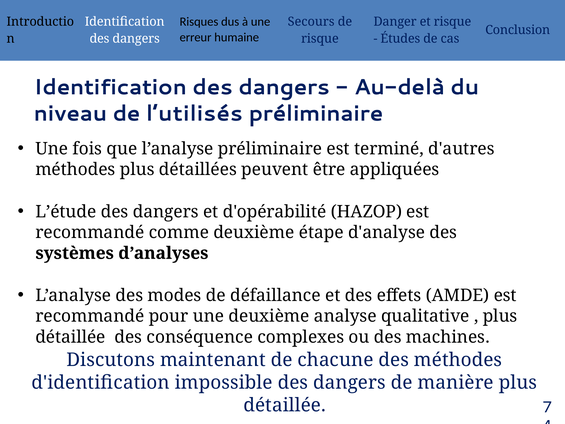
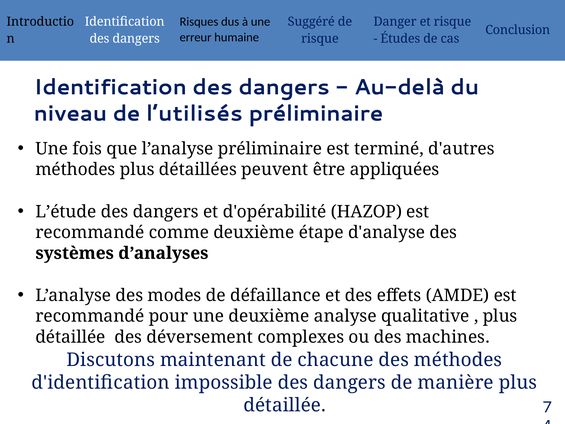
Secours: Secours -> Suggéré (311, 22)
conséquence: conséquence -> déversement (200, 337)
